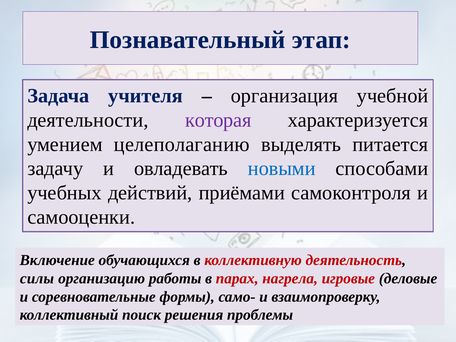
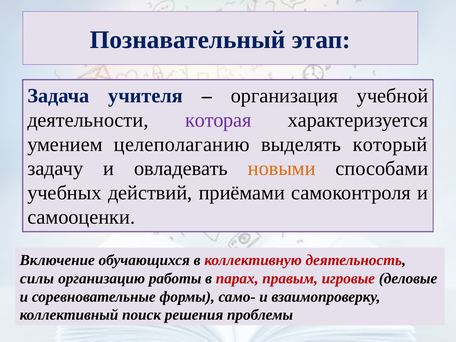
питается: питается -> который (390, 144)
новыми colour: blue -> orange (282, 169)
нагрела: нагрела -> правым (290, 278)
